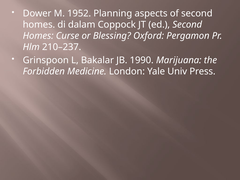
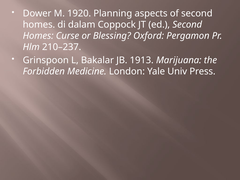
1952: 1952 -> 1920 (79, 13)
1990: 1990 -> 1913 (142, 60)
